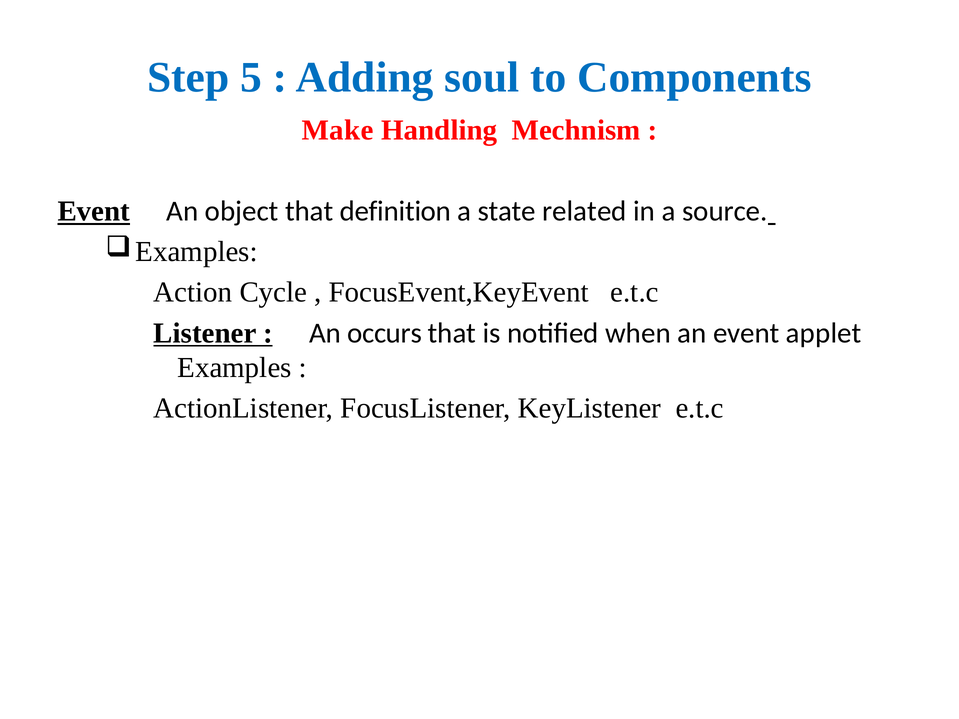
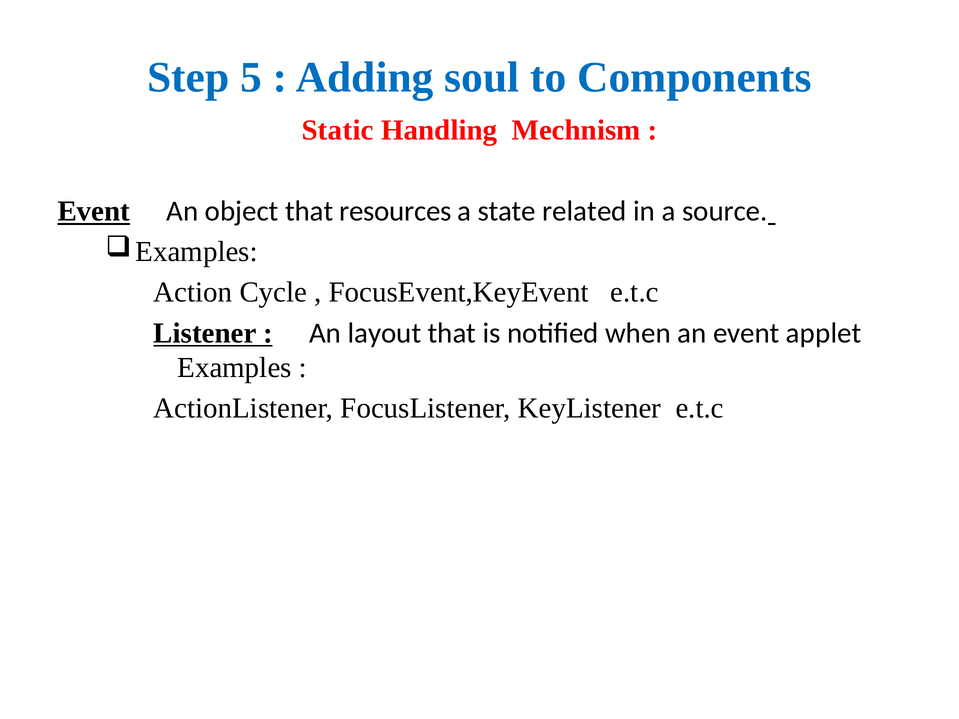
Make: Make -> Static (338, 130)
definition: definition -> resources (395, 211)
occurs: occurs -> layout (384, 333)
